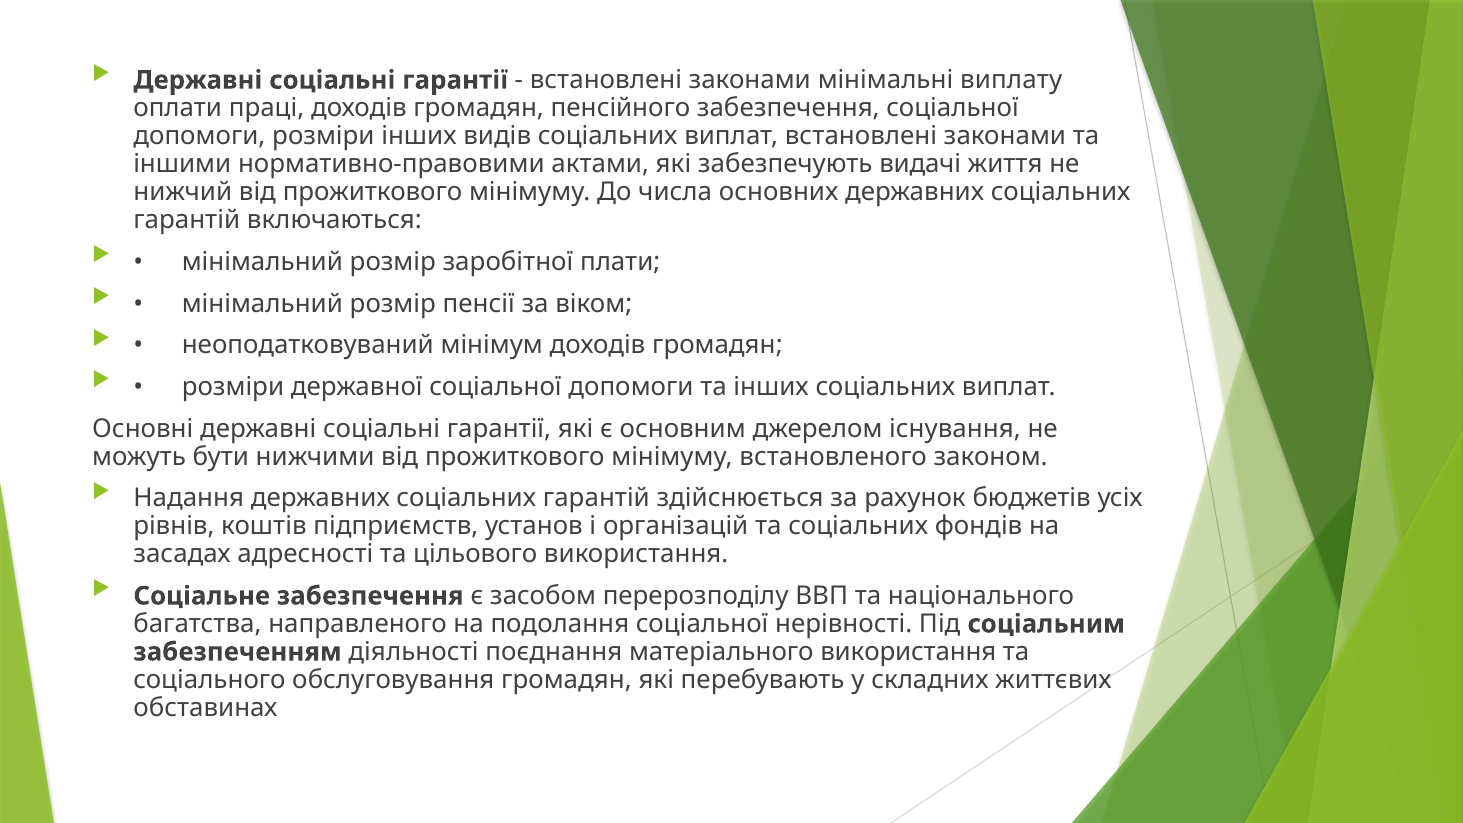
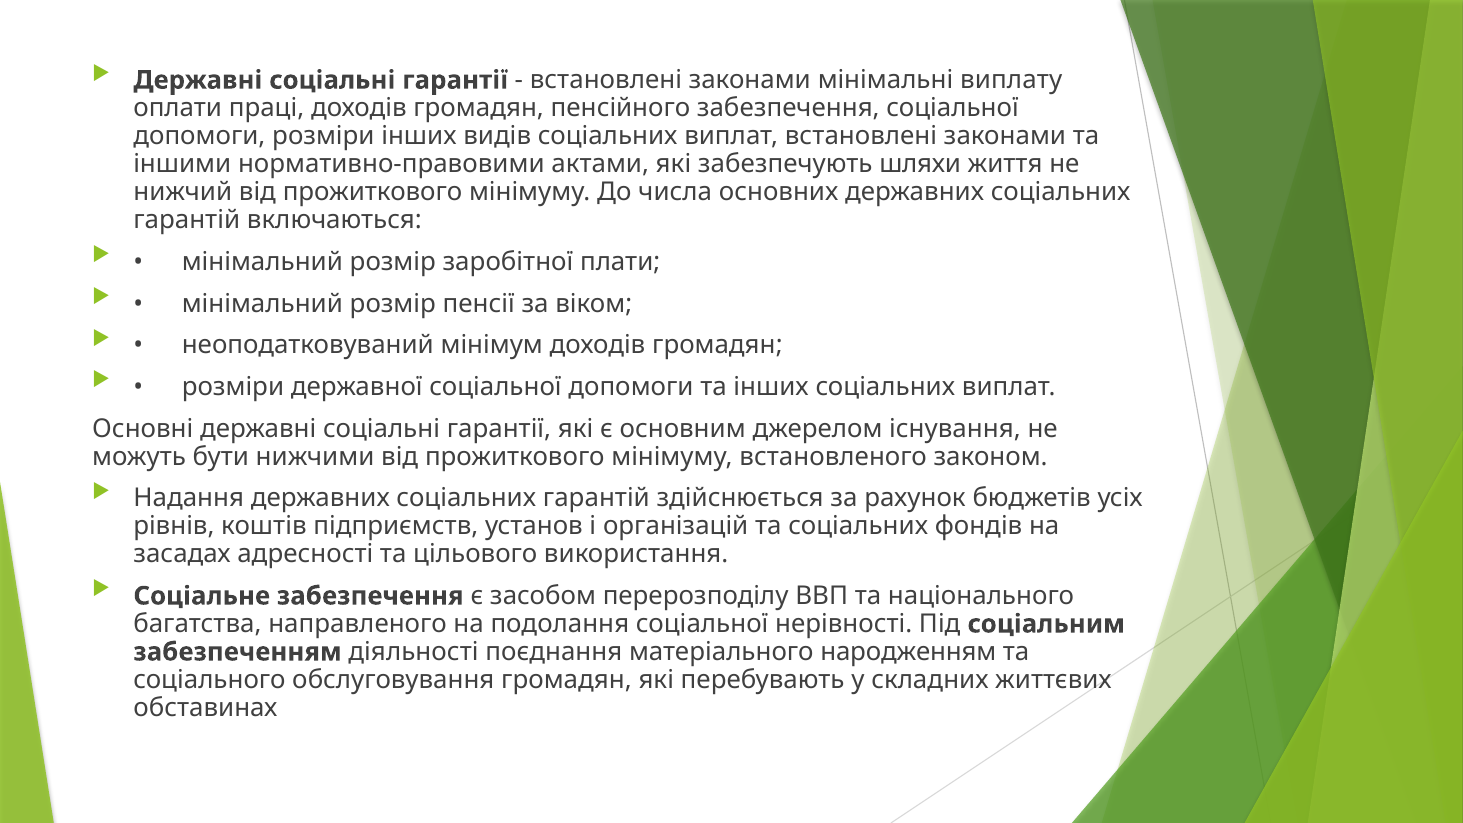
видачі: видачі -> шляхи (920, 164)
матеріального використання: використання -> народженням (908, 652)
